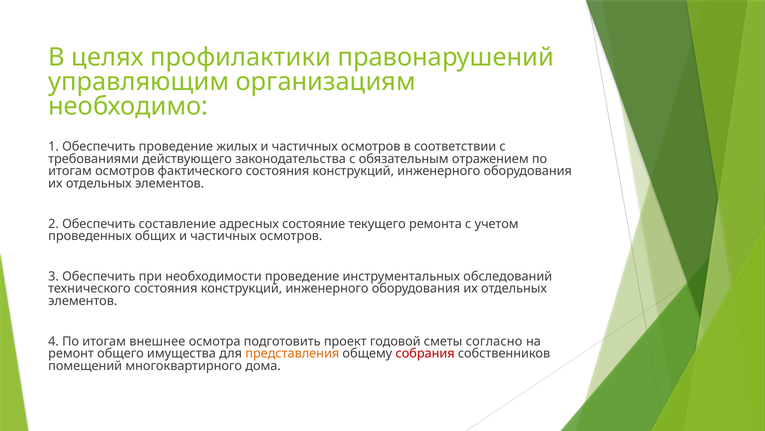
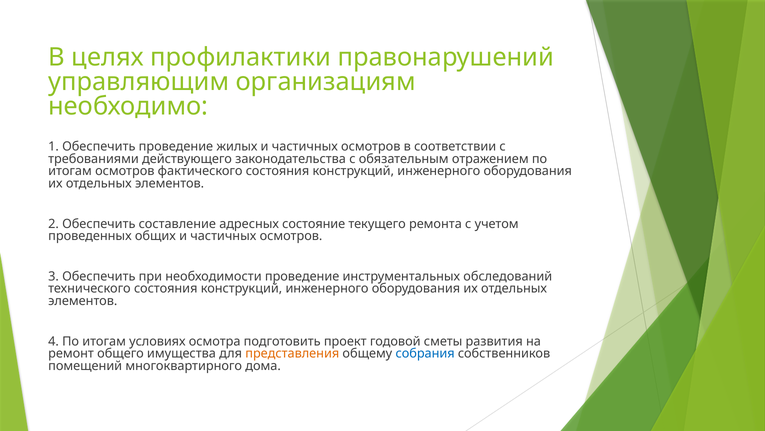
внешнее: внешнее -> условиях (157, 341)
согласно: согласно -> развития (494, 341)
собрания colour: red -> blue (425, 353)
